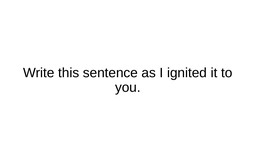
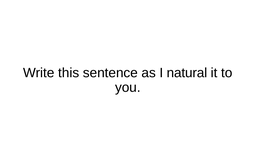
ignited: ignited -> natural (187, 73)
